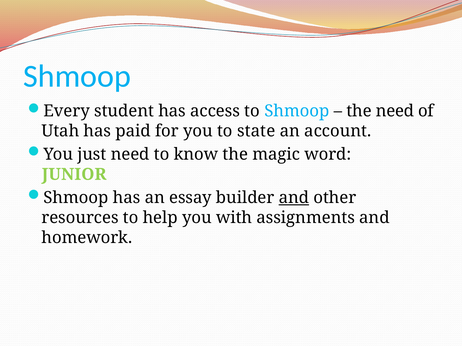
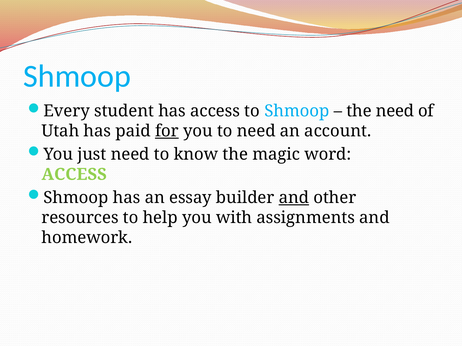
for underline: none -> present (167, 131)
to state: state -> need (256, 131)
JUNIOR: JUNIOR -> ACCESS (74, 175)
